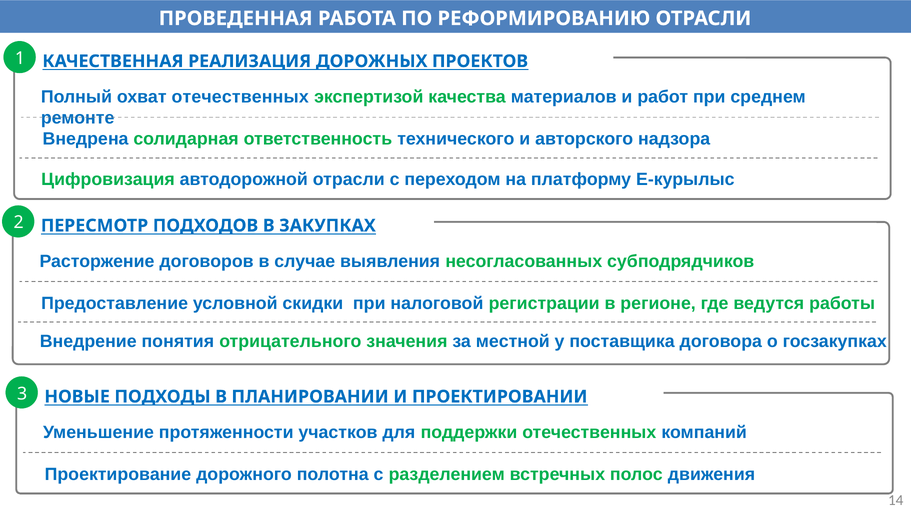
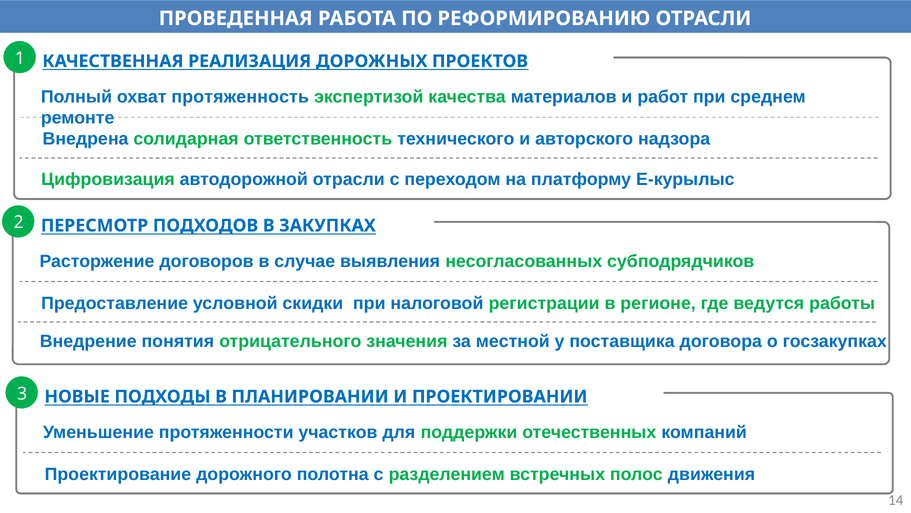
охват отечественных: отечественных -> протяженность (240, 97)
